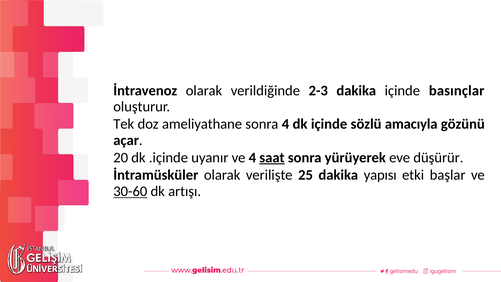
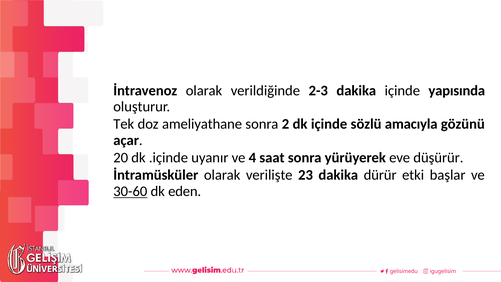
basınçlar: basınçlar -> yapısında (457, 91)
sonra 4: 4 -> 2 (286, 124)
saat underline: present -> none (272, 157)
25: 25 -> 23 (306, 175)
yapısı: yapısı -> dürür (380, 175)
artışı: artışı -> eden (185, 191)
